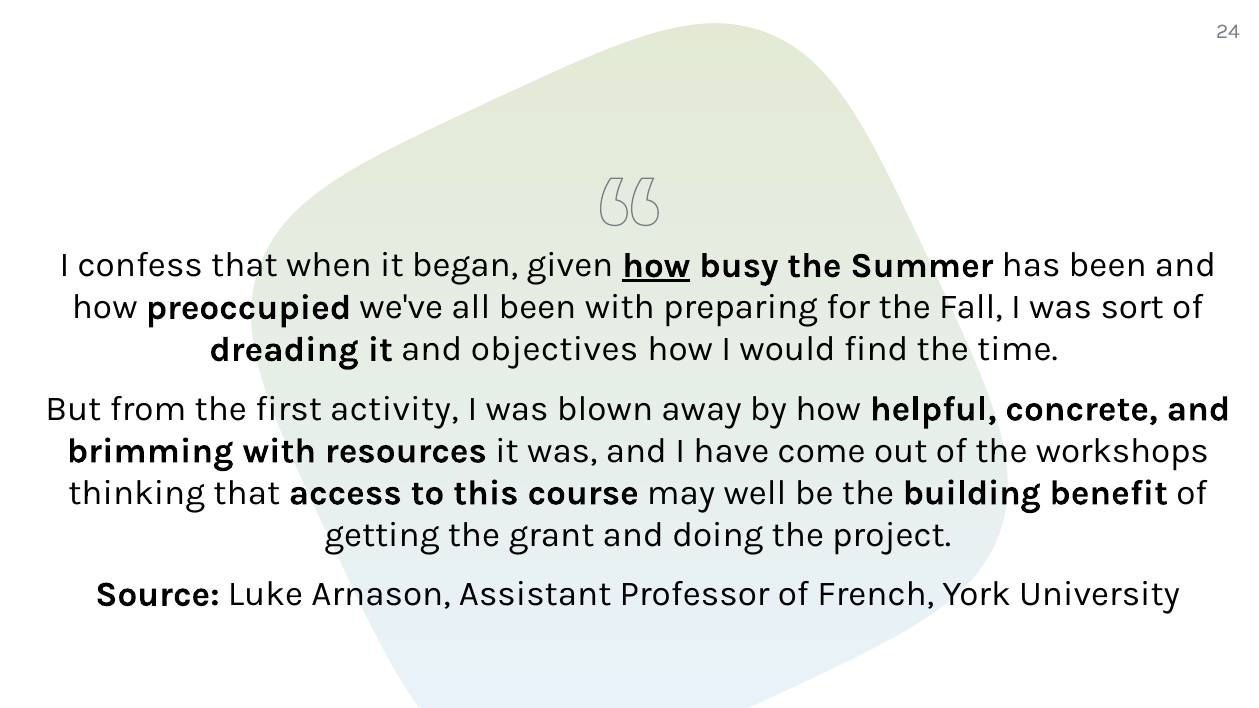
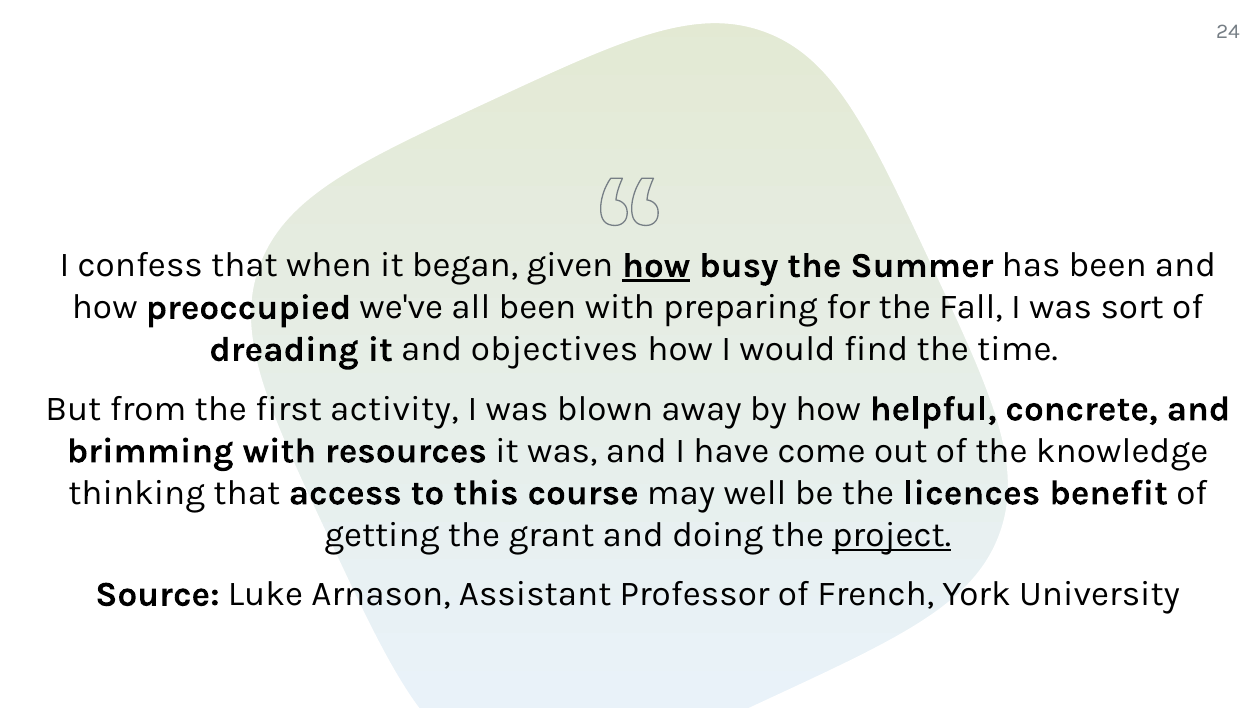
workshops: workshops -> knowledge (1122, 451)
building: building -> licences (971, 493)
project underline: none -> present (892, 535)
